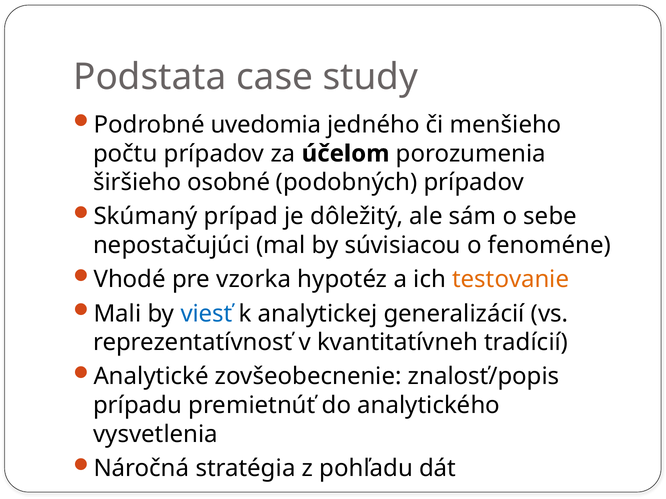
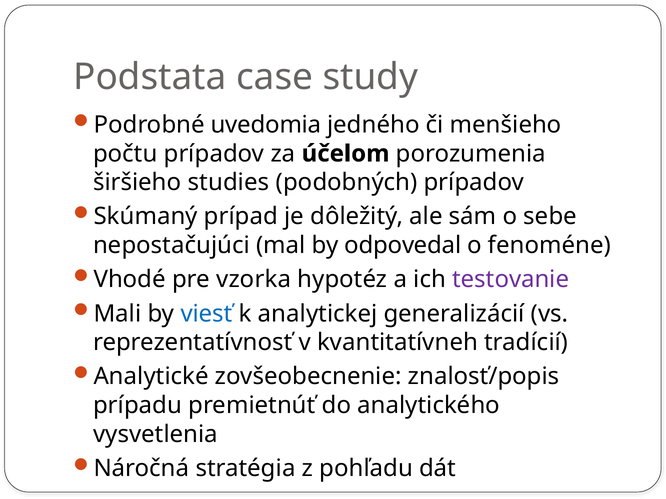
osobné: osobné -> studies (229, 183)
súvisiacou: súvisiacou -> odpovedal (403, 246)
testovanie colour: orange -> purple (511, 280)
